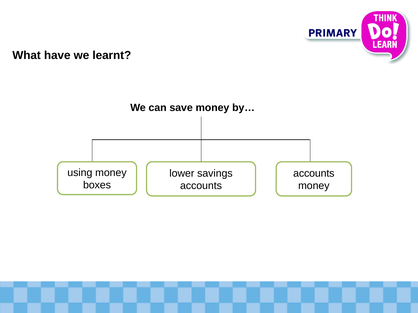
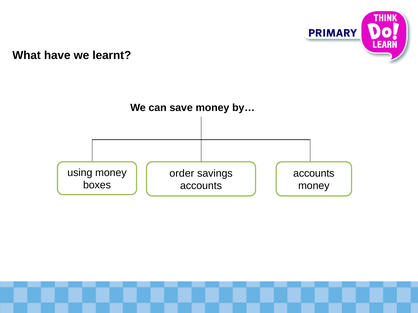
lower: lower -> order (182, 174)
